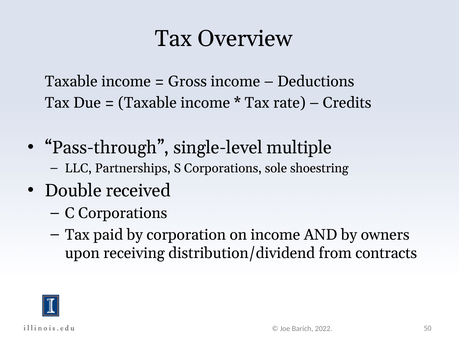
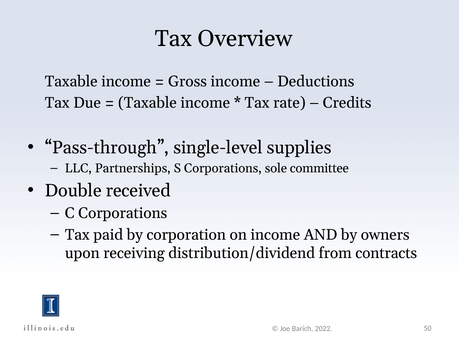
multiple: multiple -> supplies (299, 148)
shoestring: shoestring -> committee (319, 168)
